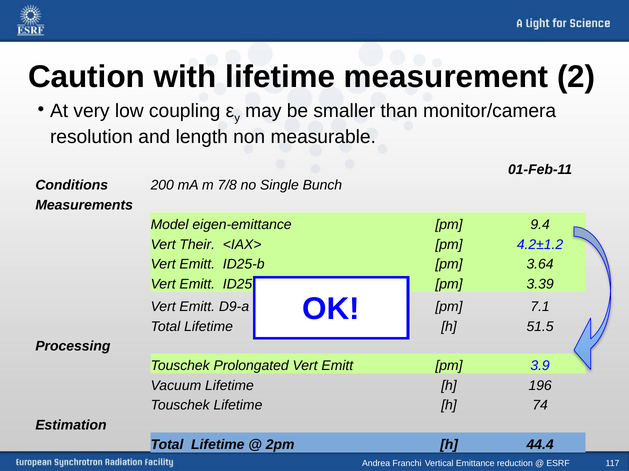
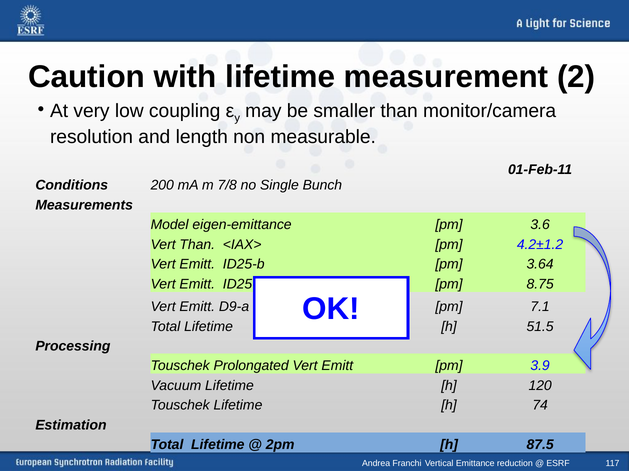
9.4: 9.4 -> 3.6 (540, 225)
Vert Their: Their -> Than (197, 245)
3.39: 3.39 -> 8.75 (540, 285)
196: 196 -> 120 (540, 386)
44.4: 44.4 -> 87.5 (540, 446)
